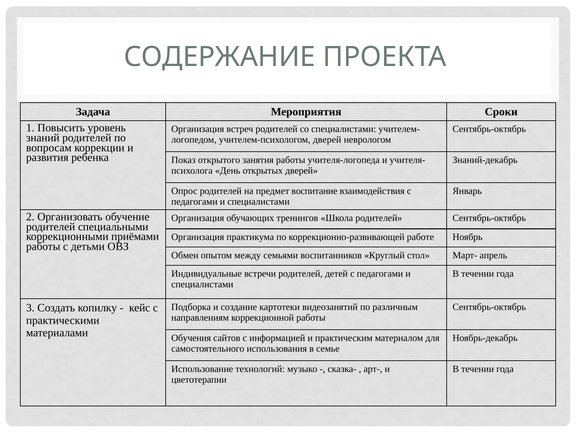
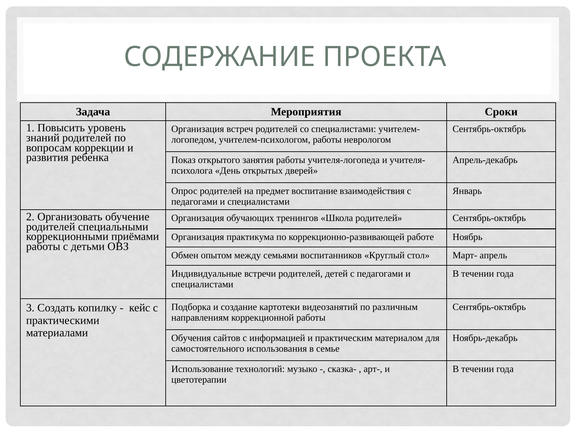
учителем-психологом дверей: дверей -> работы (327, 140)
Знаний-декабрь: Знаний-декабрь -> Апрель-декабрь (485, 160)
